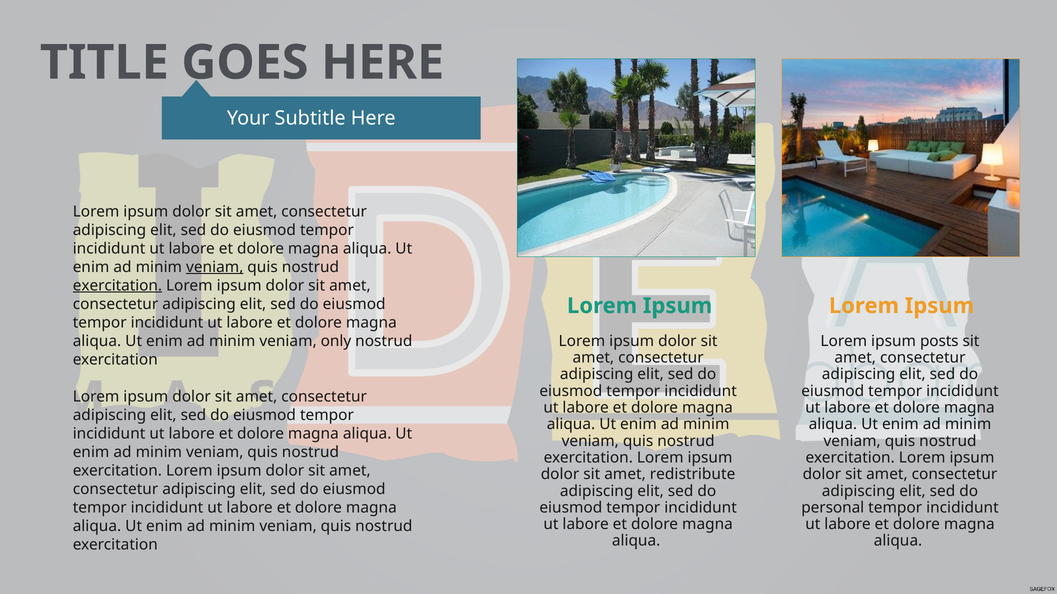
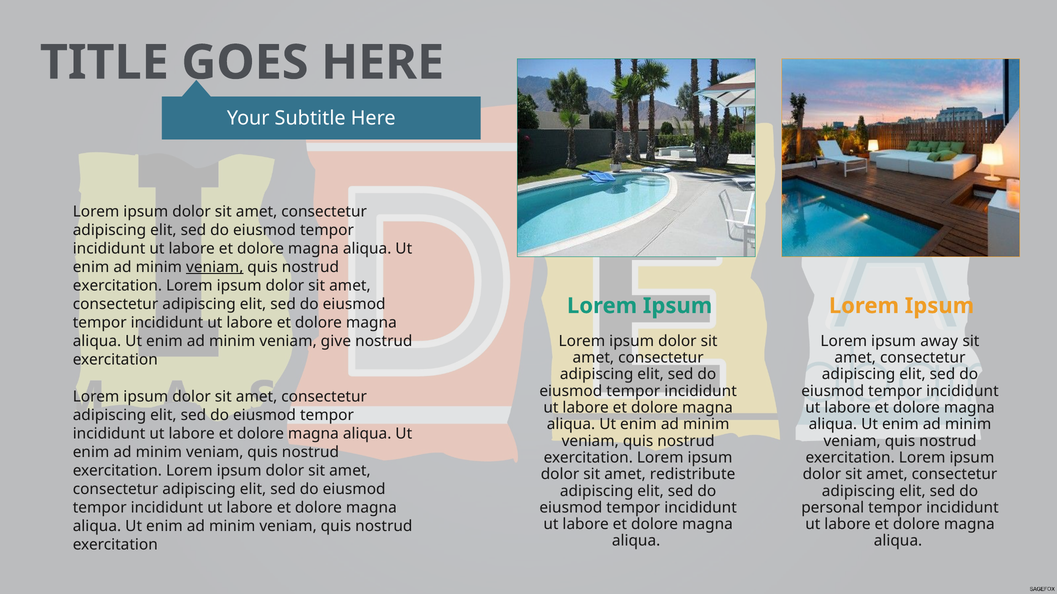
exercitation underline: present -> none (117, 286)
only: only -> give (336, 341)
posts: posts -> away (939, 341)
